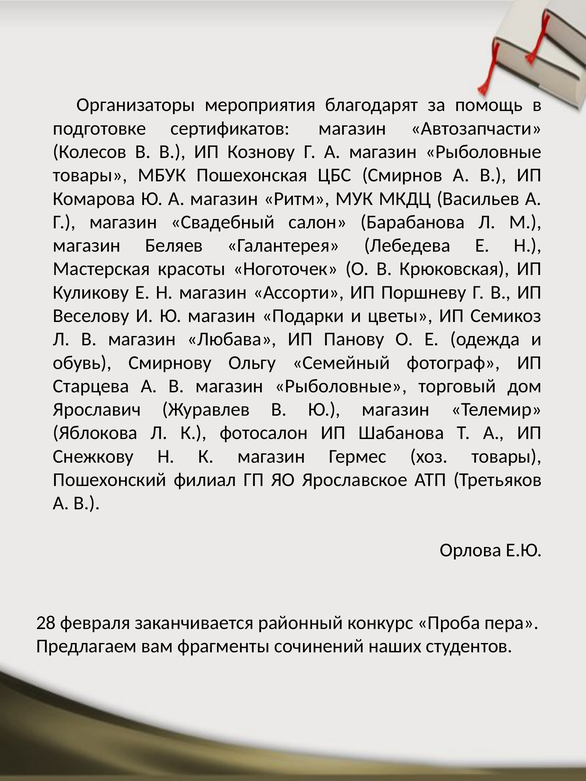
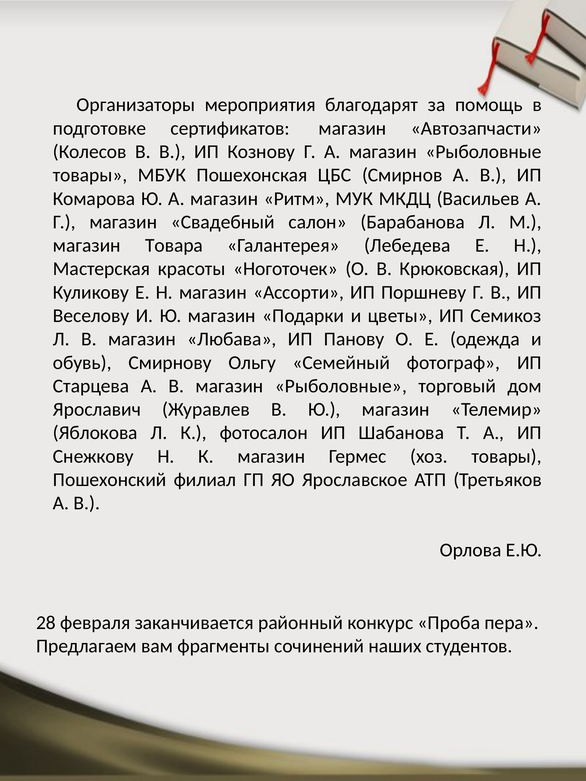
Беляев: Беляев -> Товара (174, 246)
